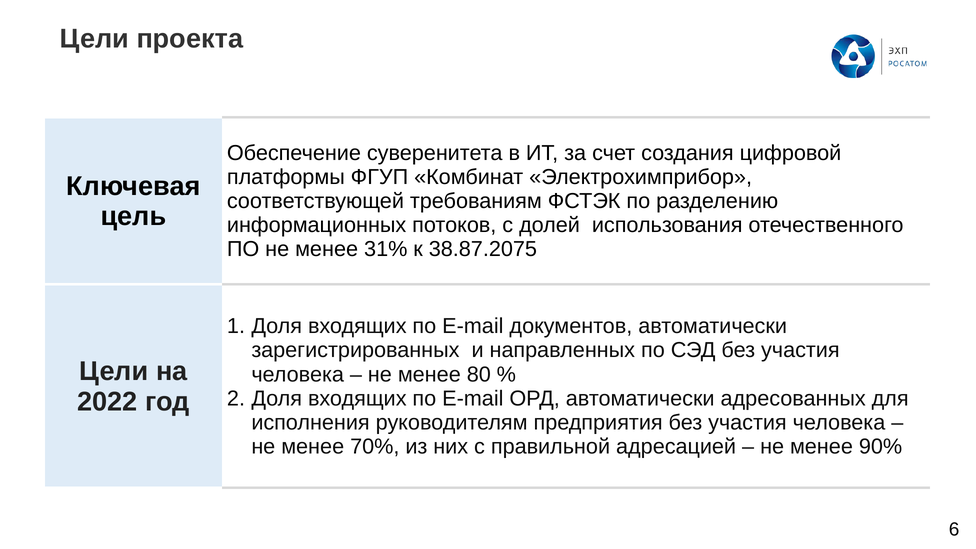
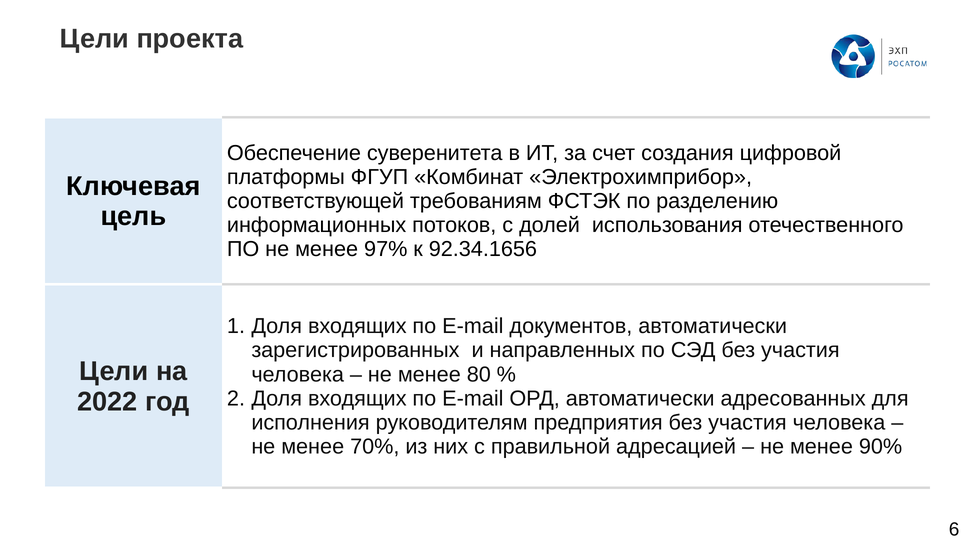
31%: 31% -> 97% (386, 249)
38.87.2075: 38.87.2075 -> 92.34.1656 (483, 249)
